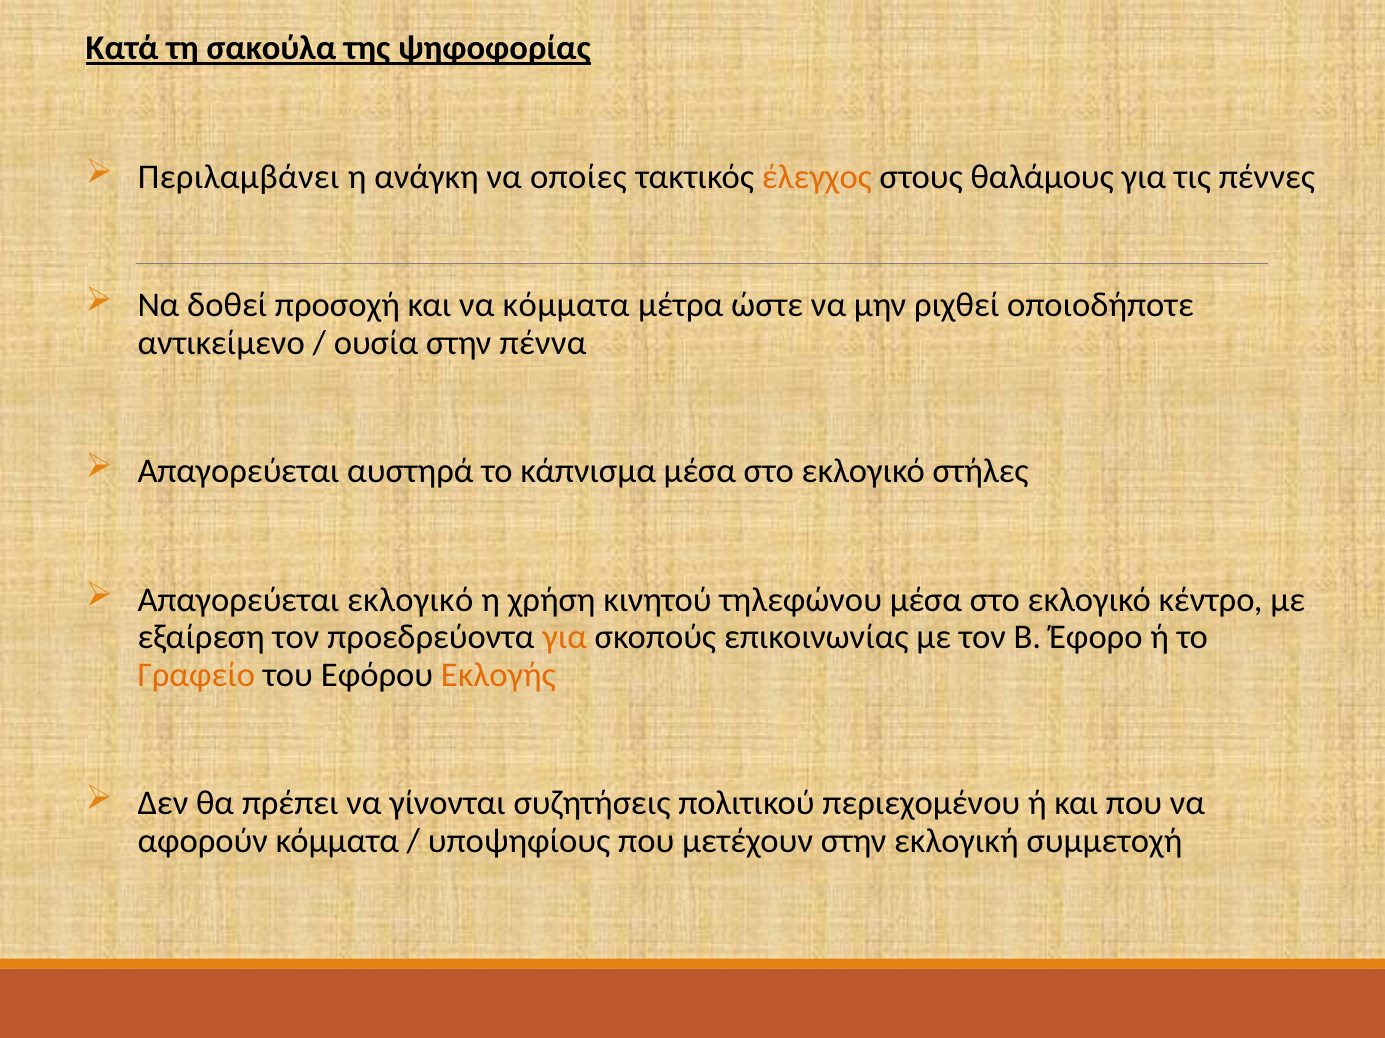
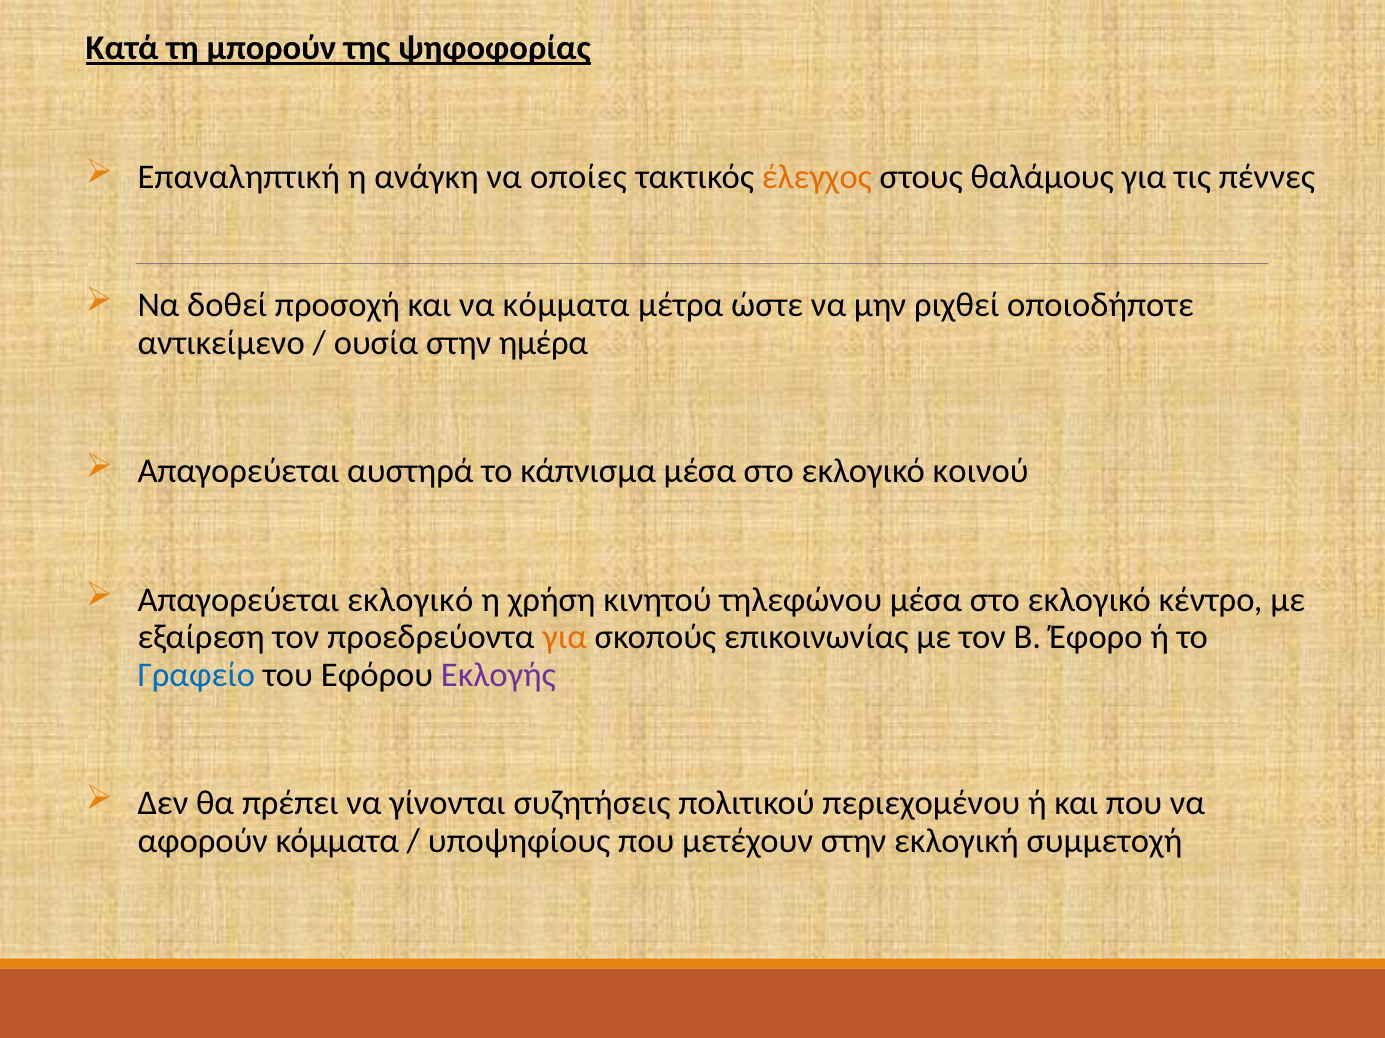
σακούλα: σακούλα -> μπορούν (271, 49)
Περιλαμβάνει: Περιλαμβάνει -> Επαναληπτική (239, 177)
πέννα: πέννα -> ημέρα (543, 343)
στήλες: στήλες -> κοινού (981, 472)
Γραφείο colour: orange -> blue (196, 675)
Εκλογής colour: orange -> purple (498, 675)
